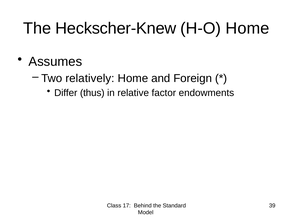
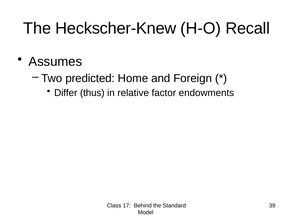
H-O Home: Home -> Recall (248, 28)
relatively: relatively -> predicted (90, 78)
